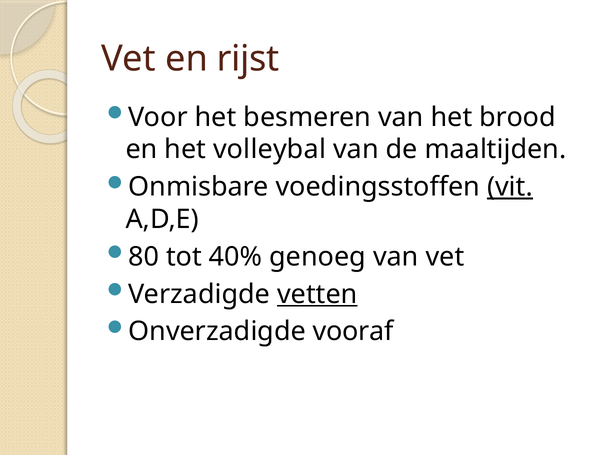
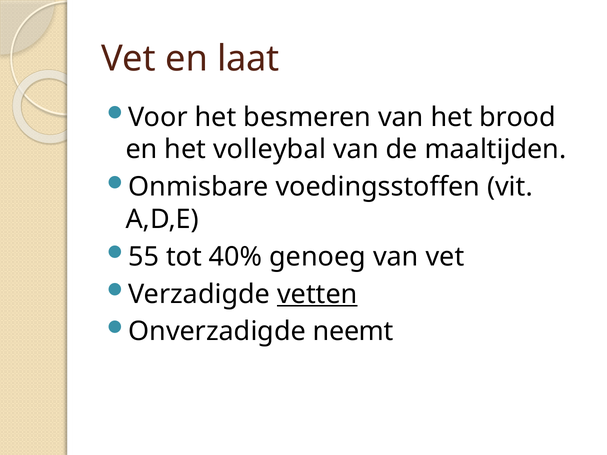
rijst: rijst -> laat (248, 59)
vit underline: present -> none (510, 187)
80: 80 -> 55 (144, 257)
vooraf: vooraf -> neemt (353, 332)
